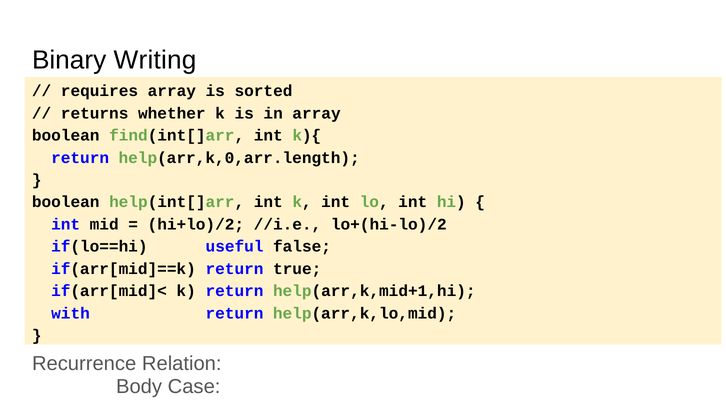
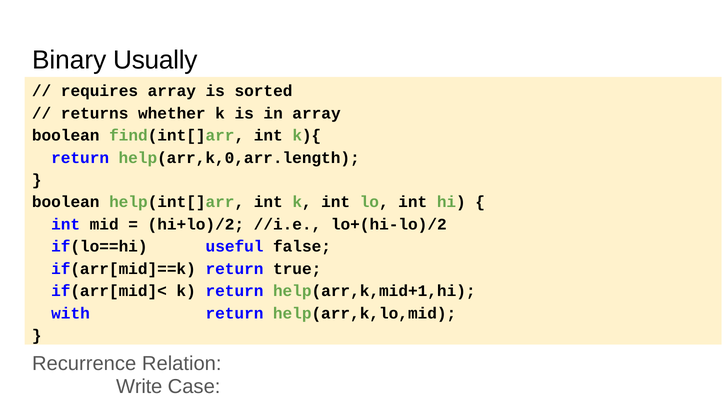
Writing: Writing -> Usually (155, 60)
Body: Body -> Write (139, 387)
